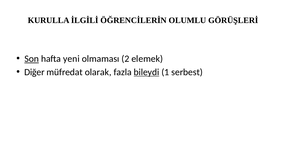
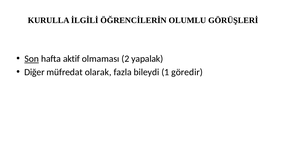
yeni: yeni -> aktif (71, 59)
elemek: elemek -> yapalak (147, 59)
bileydi underline: present -> none (147, 72)
serbest: serbest -> göredir (187, 72)
